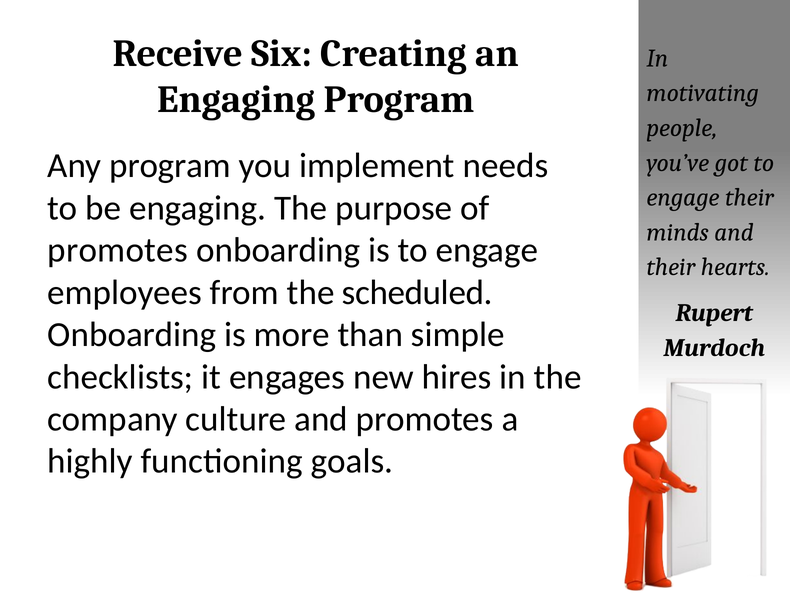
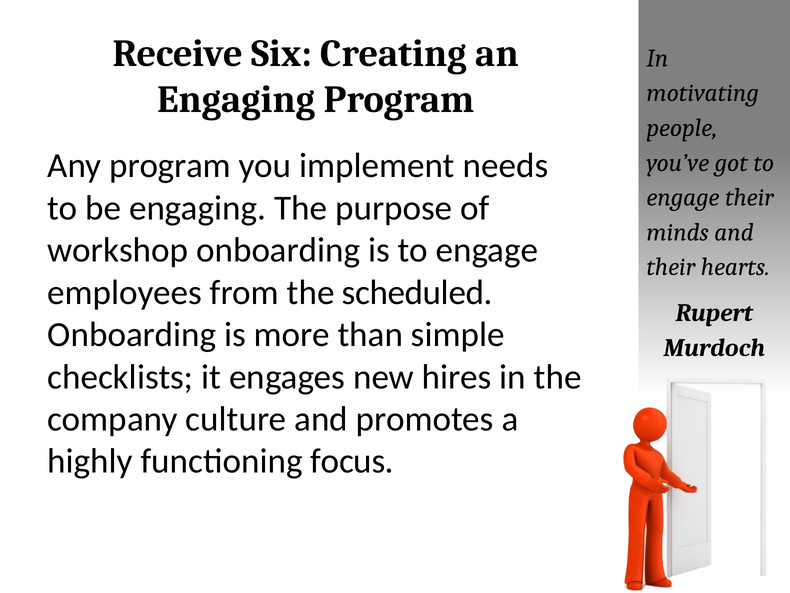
promotes: promotes -> workshop (118, 250)
goals: goals -> focus (352, 461)
